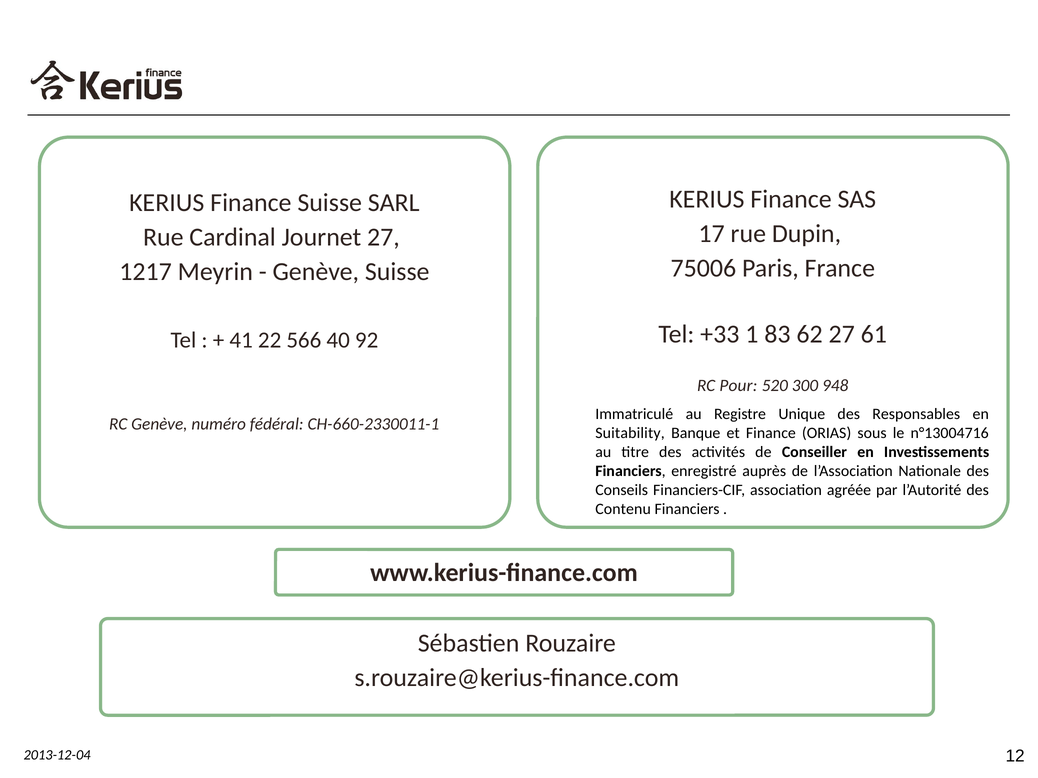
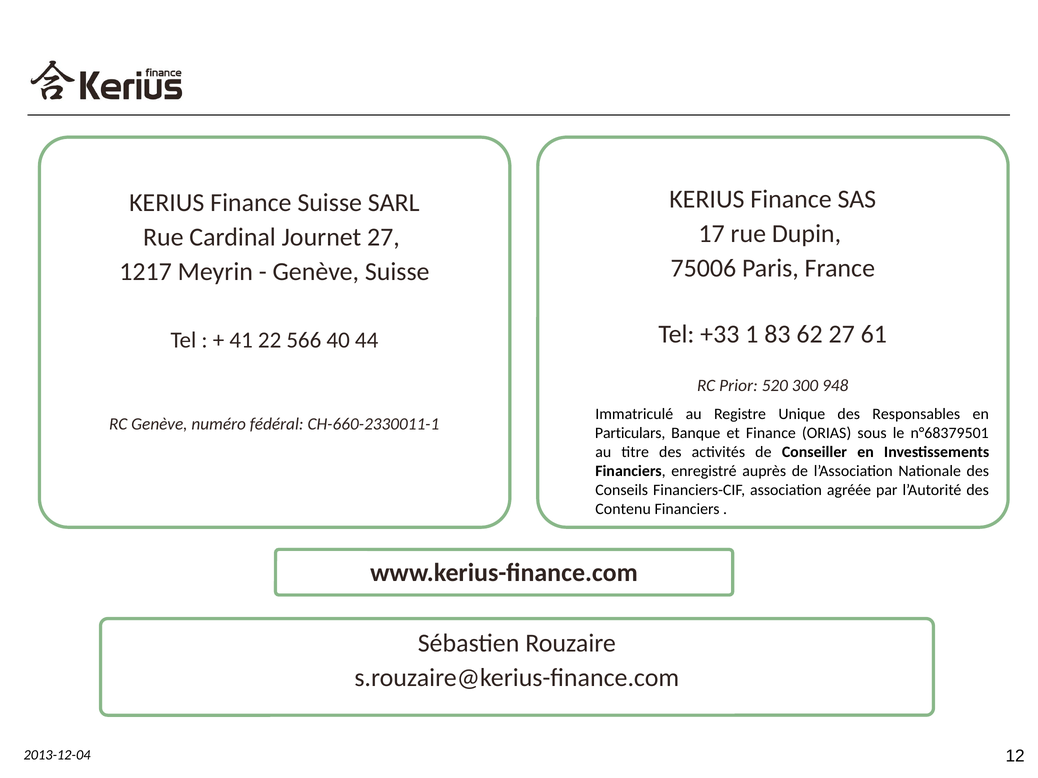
92: 92 -> 44 (367, 341)
Pour: Pour -> Prior (738, 386)
Suitability: Suitability -> Particulars (630, 433)
n°13004716: n°13004716 -> n°68379501 (950, 433)
